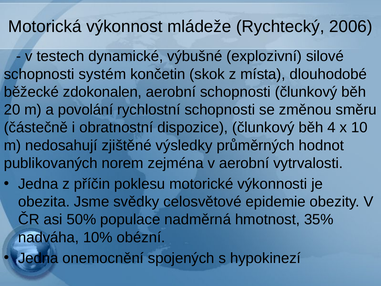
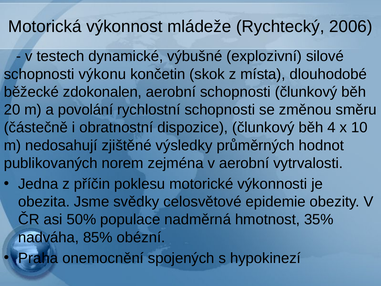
systém: systém -> výkonu (102, 74)
10%: 10% -> 85% (98, 237)
Jedna: Jedna -> Praha (38, 258)
